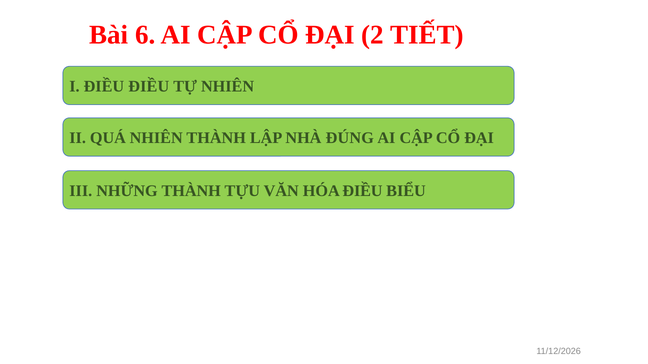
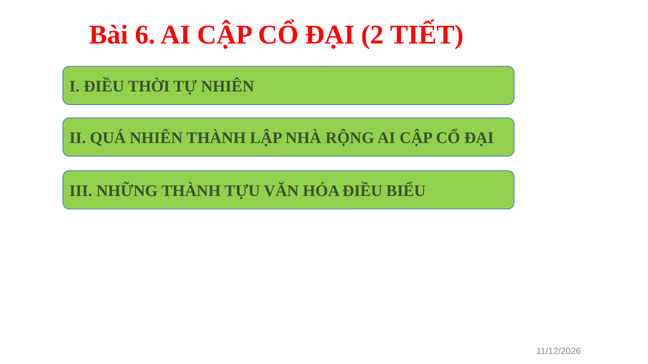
ĐIỀU ĐIỀU: ĐIỀU -> THỜI (149, 87)
ĐÚNG: ĐÚNG -> RỘNG (350, 138)
